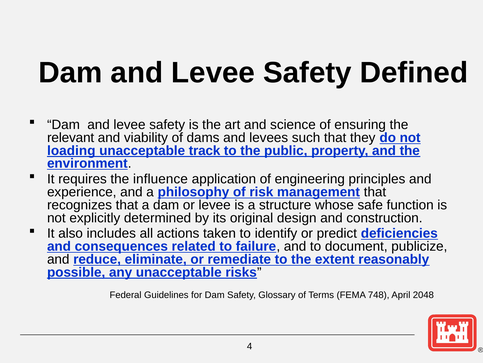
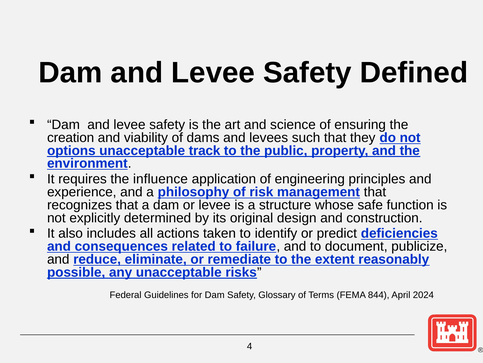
relevant: relevant -> creation (71, 137)
loading: loading -> options (71, 150)
748: 748 -> 844 (379, 294)
2048: 2048 -> 2024 (423, 294)
